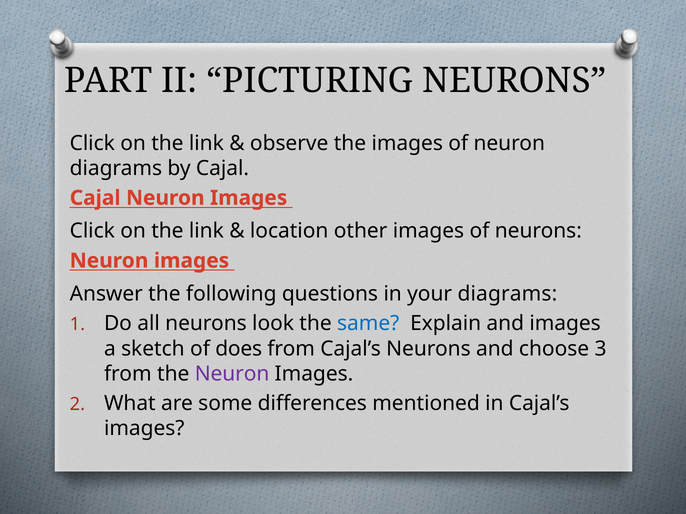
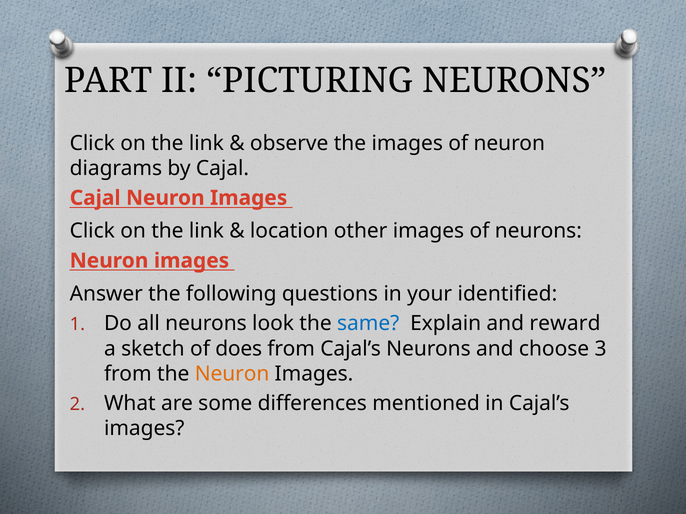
your diagrams: diagrams -> identified (507, 294)
and images: images -> reward (565, 324)
Neuron colour: purple -> orange (232, 374)
